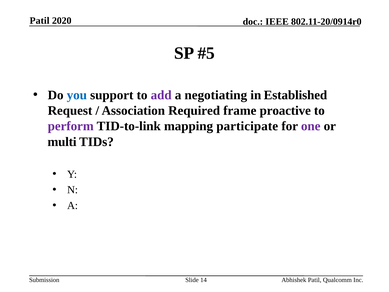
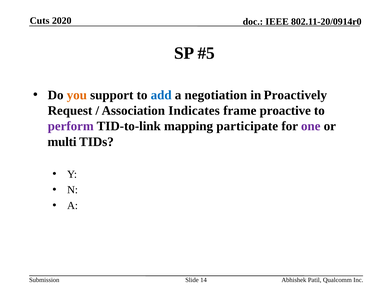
Patil: Patil -> Cuts (40, 21)
you colour: blue -> orange (77, 95)
add colour: purple -> blue (161, 95)
negotiating: negotiating -> negotiation (216, 95)
Established: Established -> Proactively (295, 95)
Required: Required -> Indicates (194, 110)
